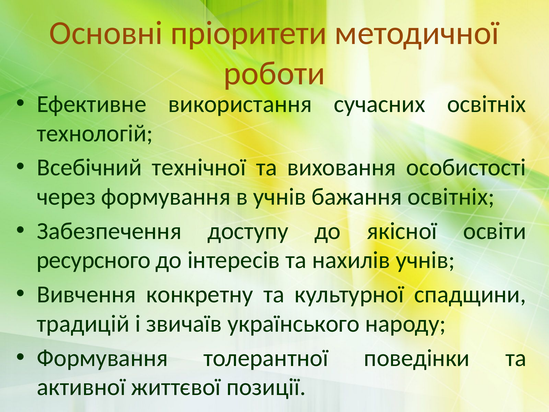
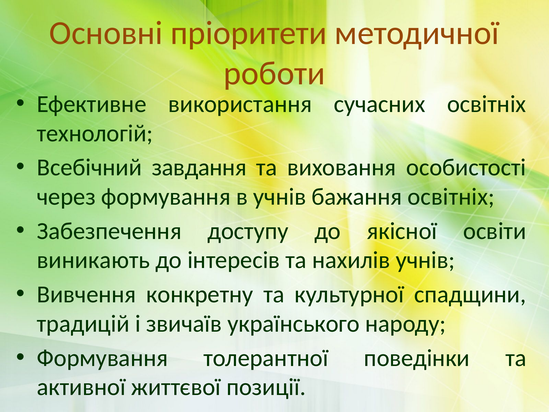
технічної: технічної -> завдання (199, 167)
ресурсного: ресурсного -> виникають (93, 260)
